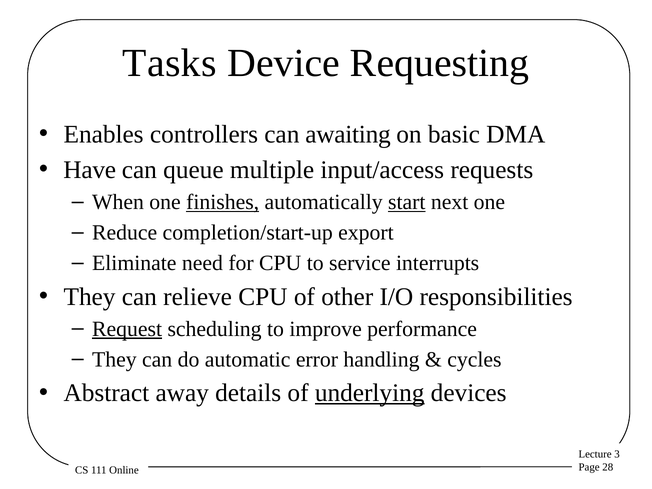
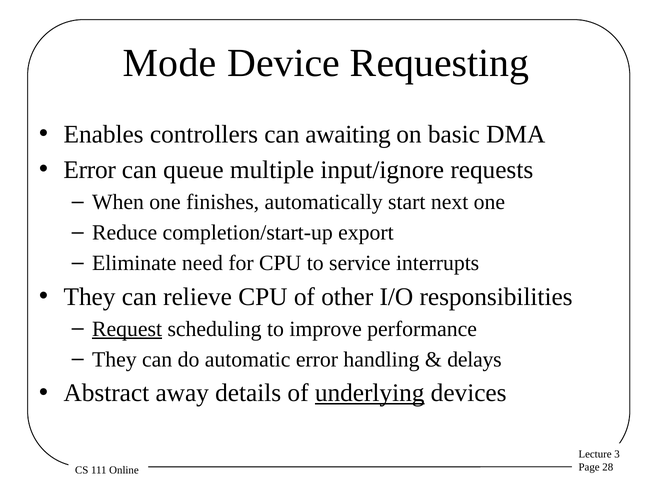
Tasks: Tasks -> Mode (170, 63)
Have: Have -> Error (90, 170)
input/access: input/access -> input/ignore (382, 170)
finishes underline: present -> none (223, 202)
start underline: present -> none (407, 202)
cycles: cycles -> delays (474, 359)
